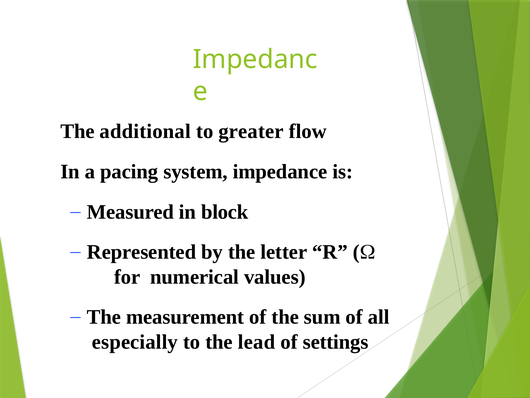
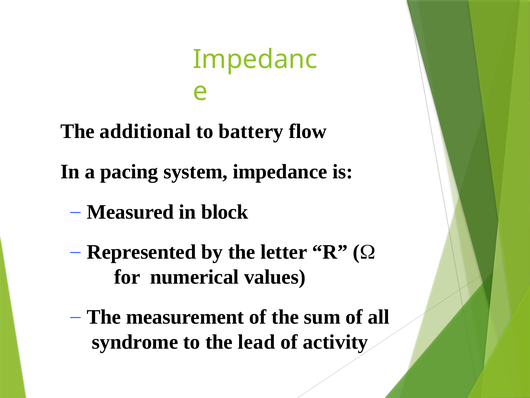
greater: greater -> battery (251, 131)
especially: especially -> syndrome (135, 342)
settings: settings -> activity (336, 342)
